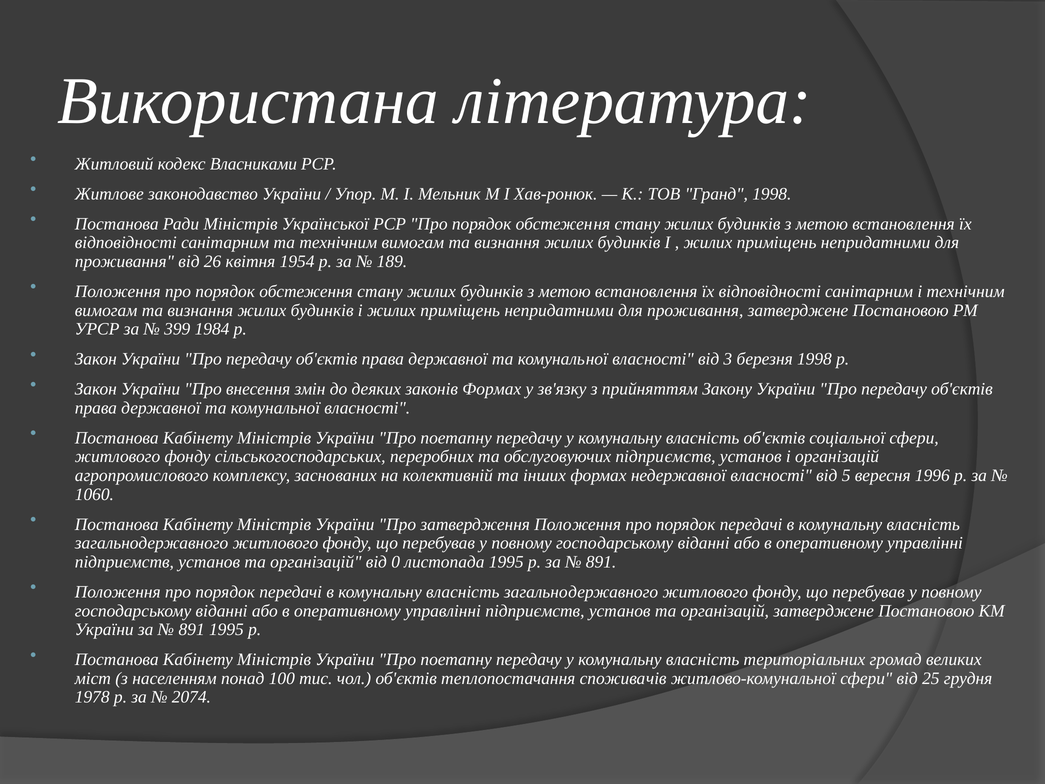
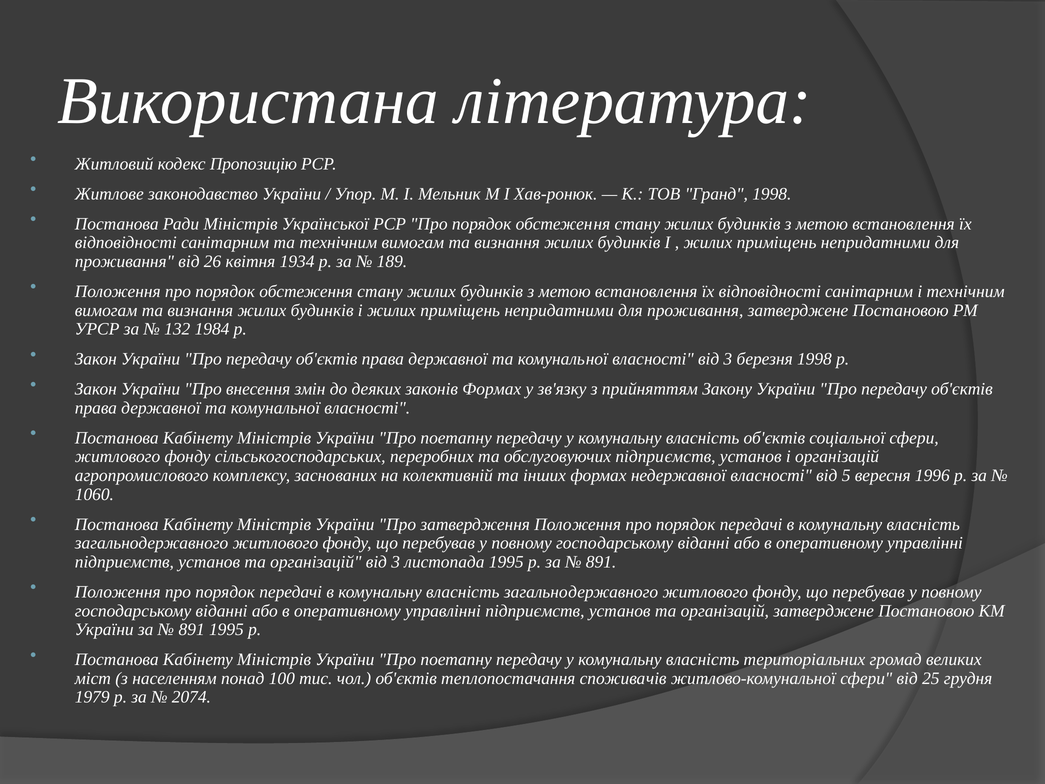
Власниками: Власниками -> Пропозицію (253, 164)
1954: 1954 -> 1934 (297, 261)
399: 399 -> 132 (177, 329)
організацій від 0: 0 -> 3 (396, 562)
1978: 1978 -> 1979 (92, 697)
